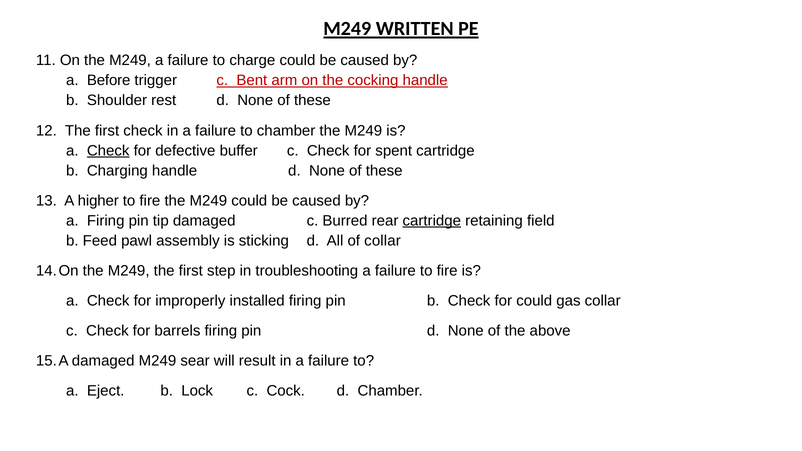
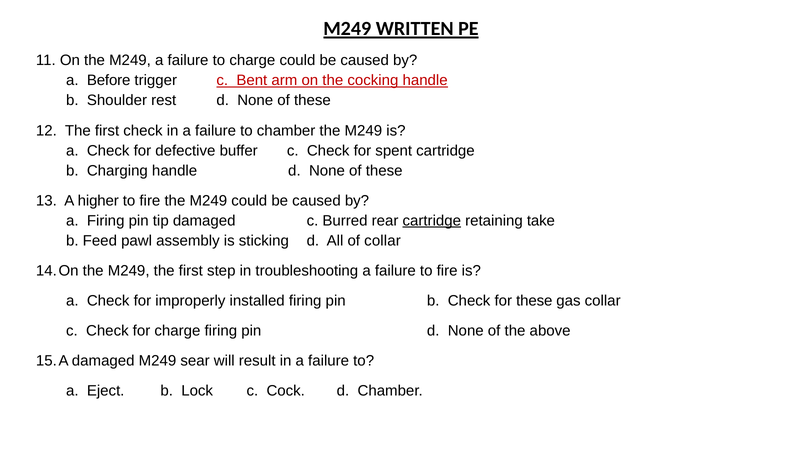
Check underline: present -> none (108, 151)
field: field -> take (541, 221)
for could: could -> these (534, 301)
for barrels: barrels -> charge (177, 331)
